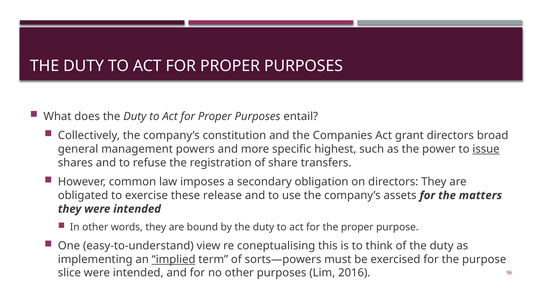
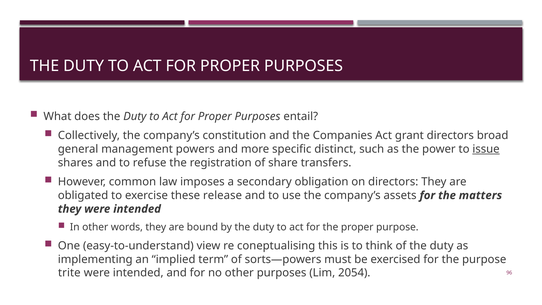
highest: highest -> distinct (335, 149)
implied underline: present -> none (174, 259)
slice: slice -> trite (69, 273)
2016: 2016 -> 2054 (354, 273)
